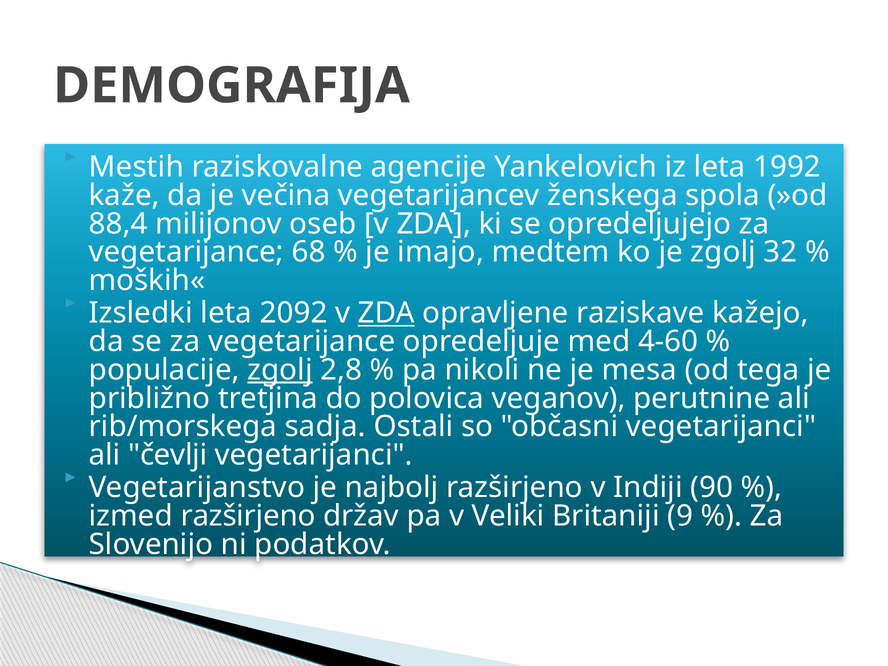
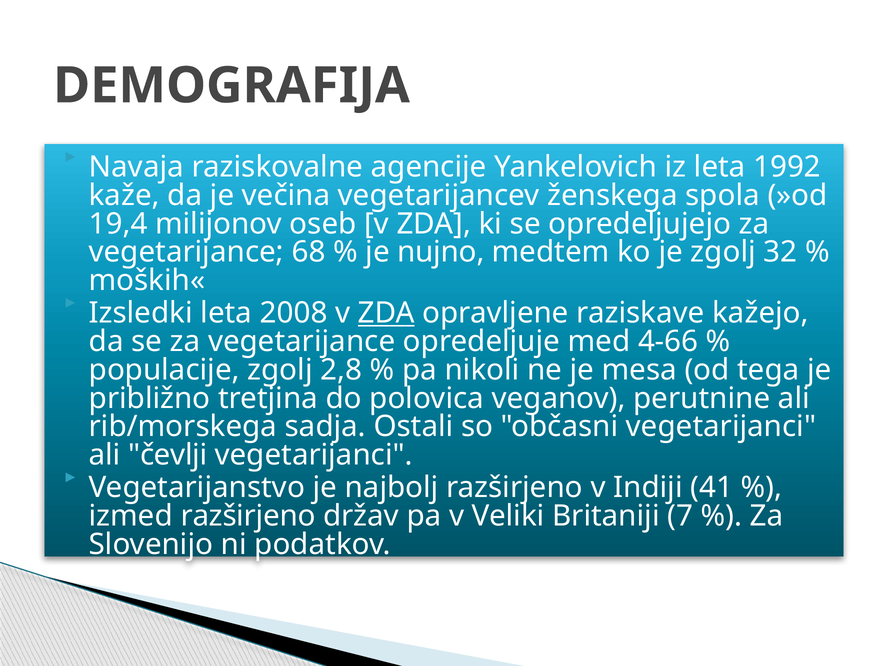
Mestih: Mestih -> Navaja (136, 167)
88,4: 88,4 -> 19,4 (118, 224)
imajo: imajo -> nujno (441, 252)
2092: 2092 -> 2008 (294, 313)
4-60: 4-60 -> 4-66 (668, 341)
zgolj underline: present -> none (280, 370)
90: 90 -> 41 (712, 487)
9: 9 -> 7 (680, 516)
